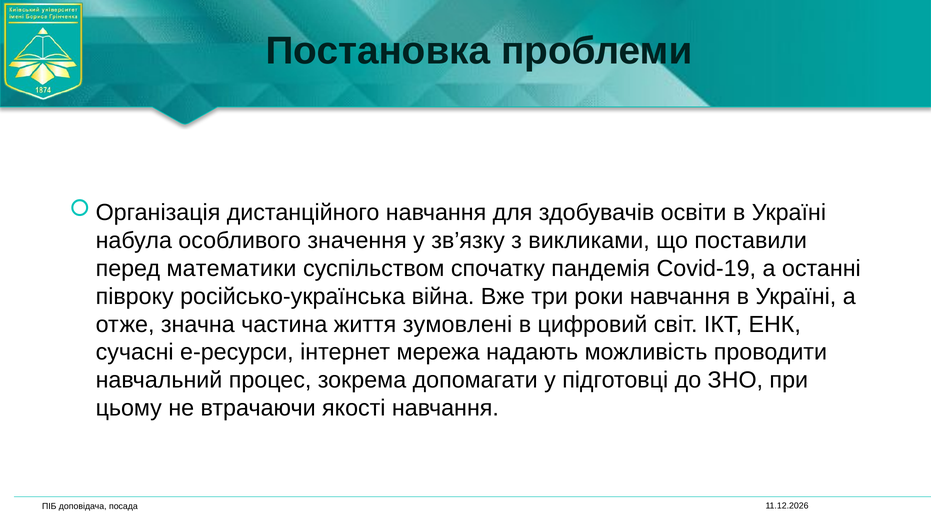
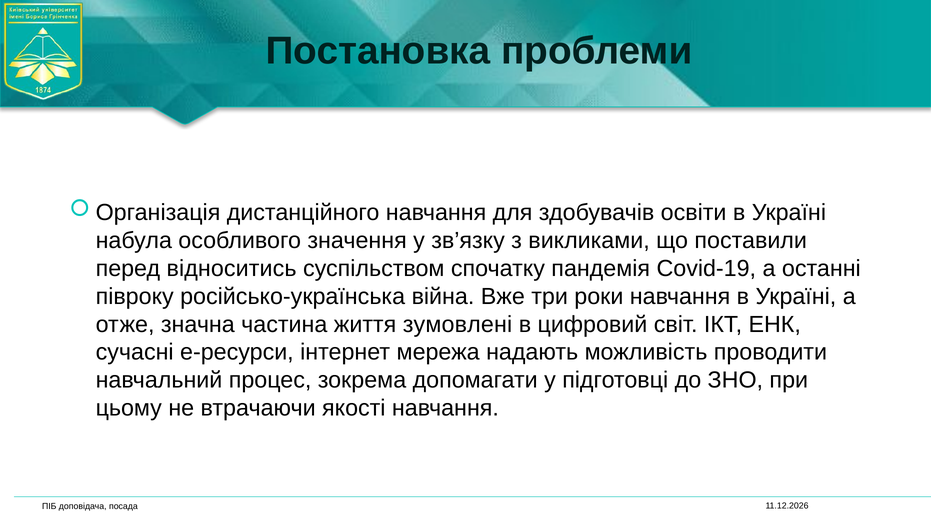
математики: математики -> відноситись (232, 268)
